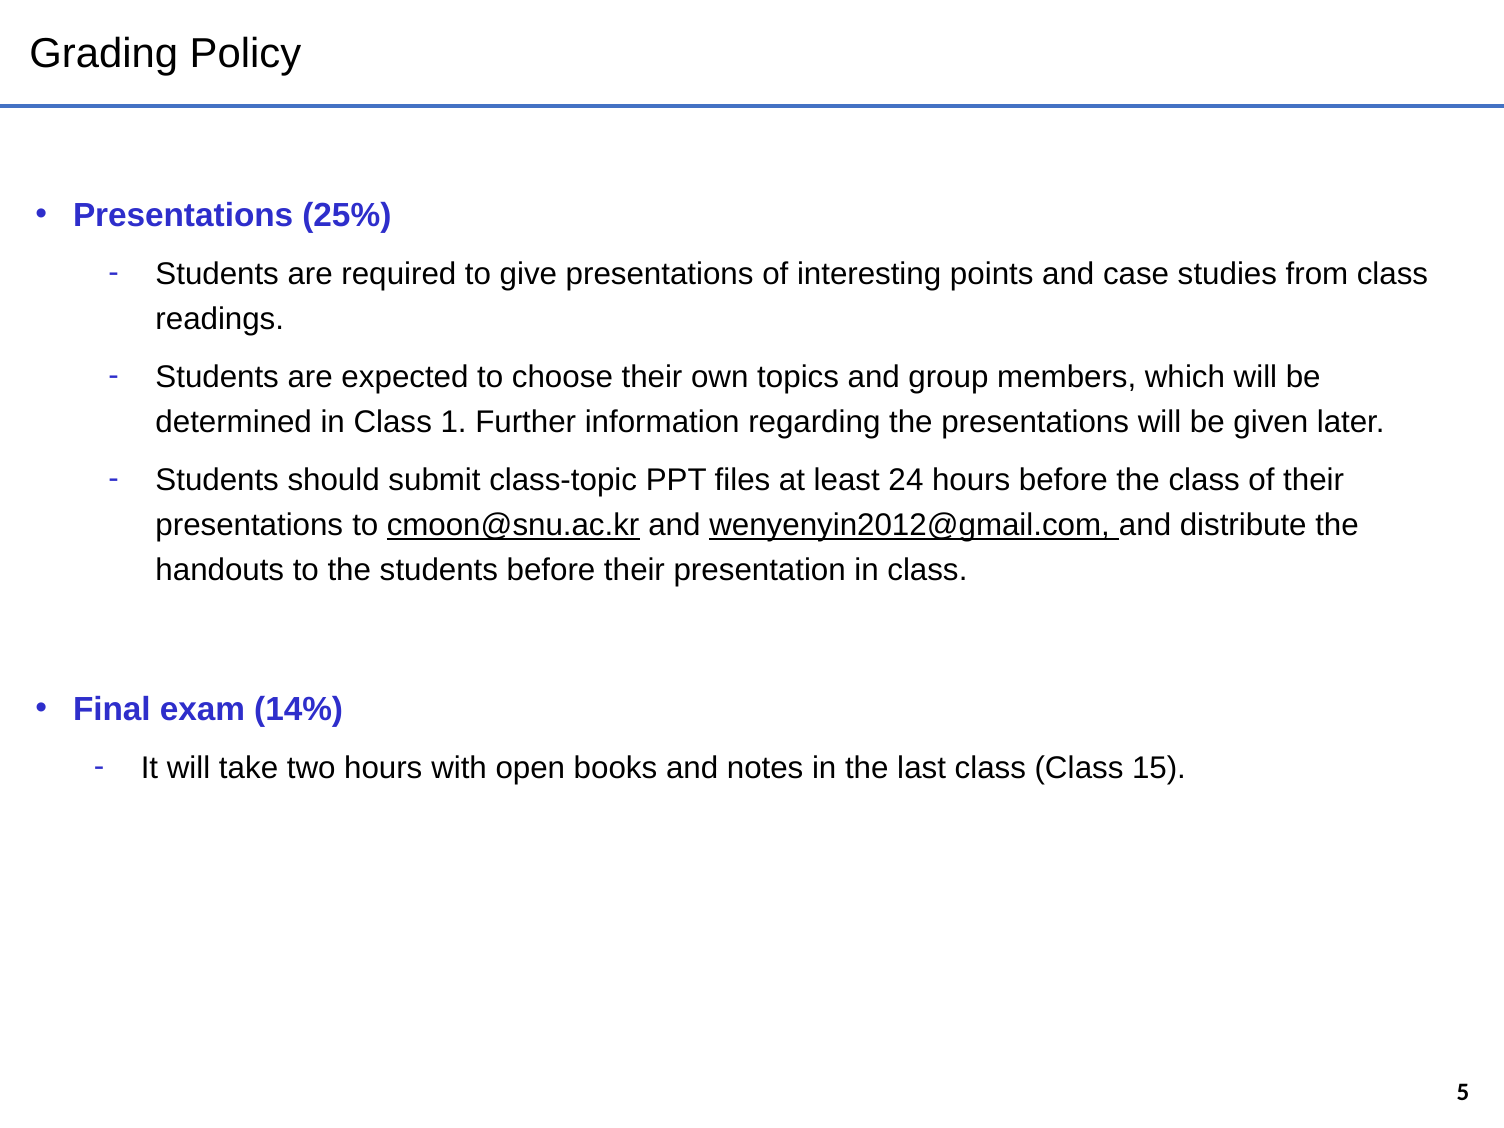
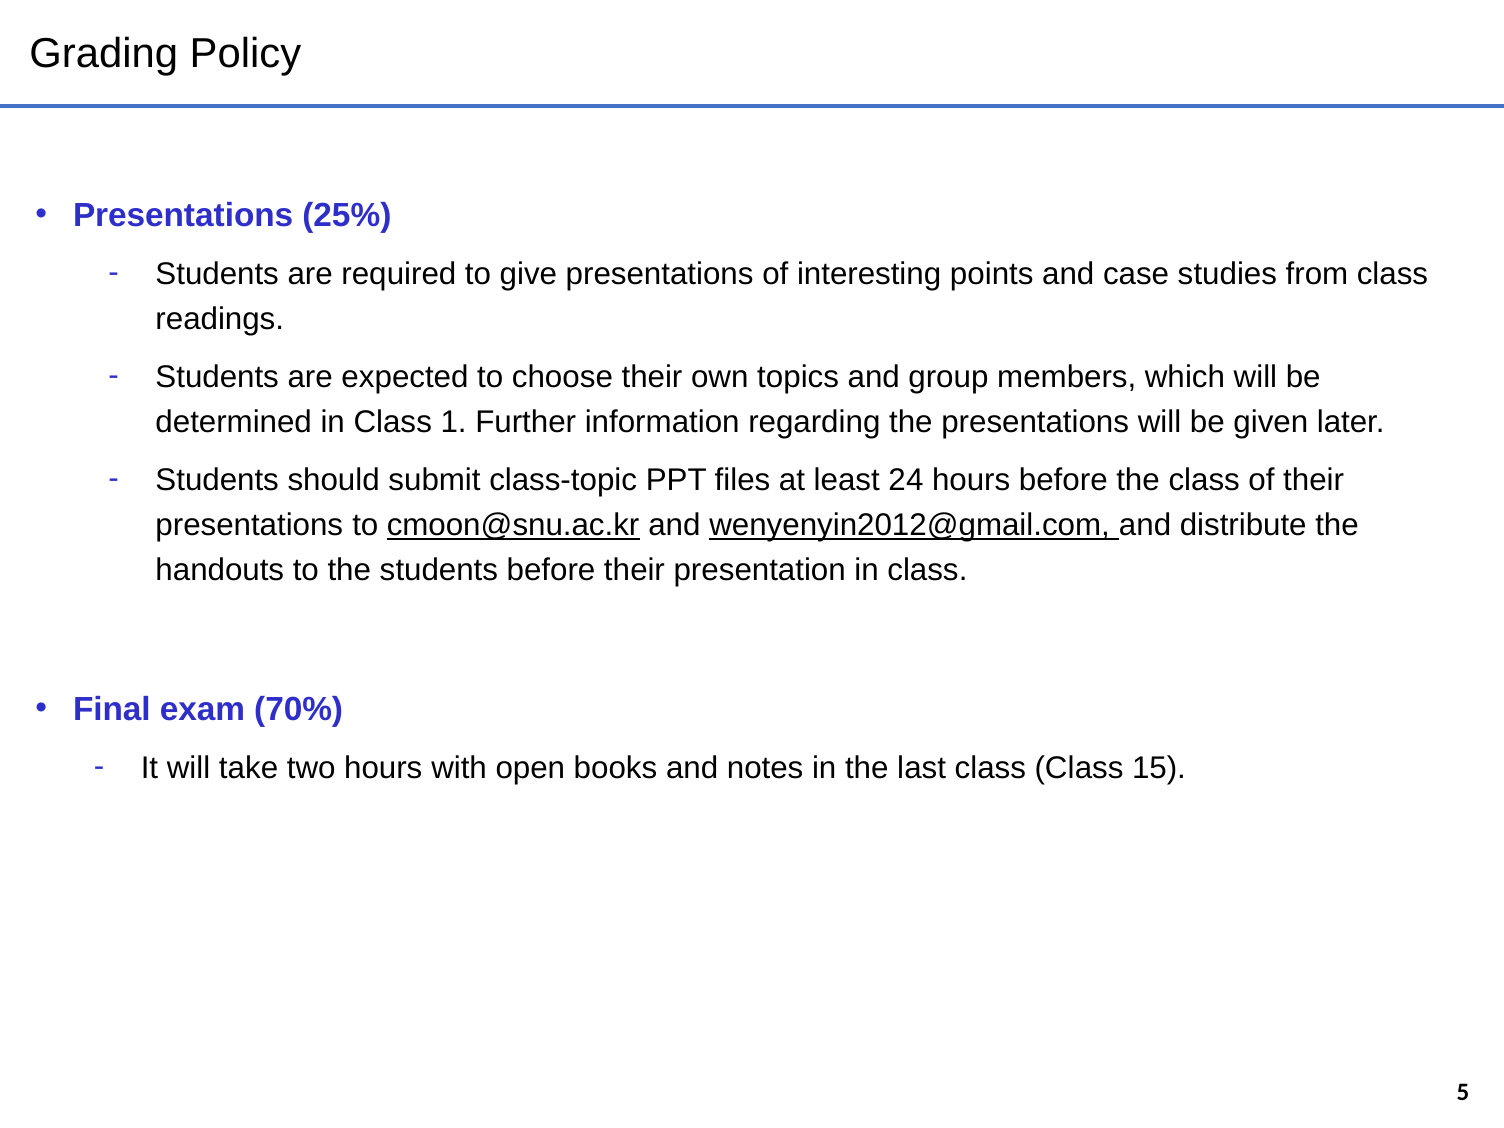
14%: 14% -> 70% (299, 709)
